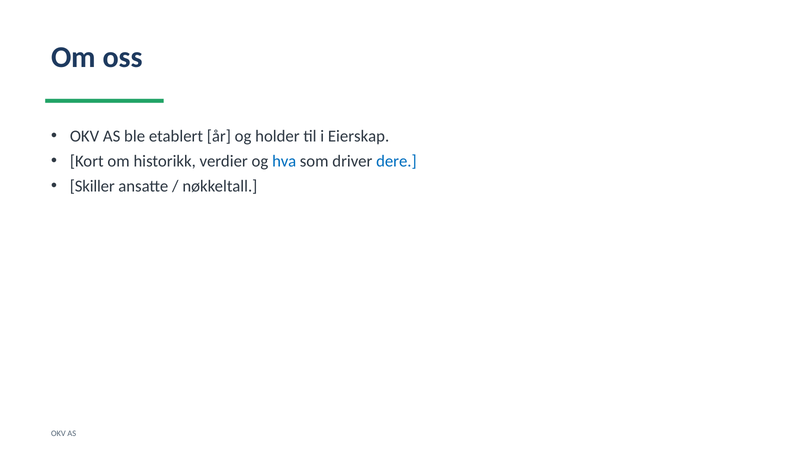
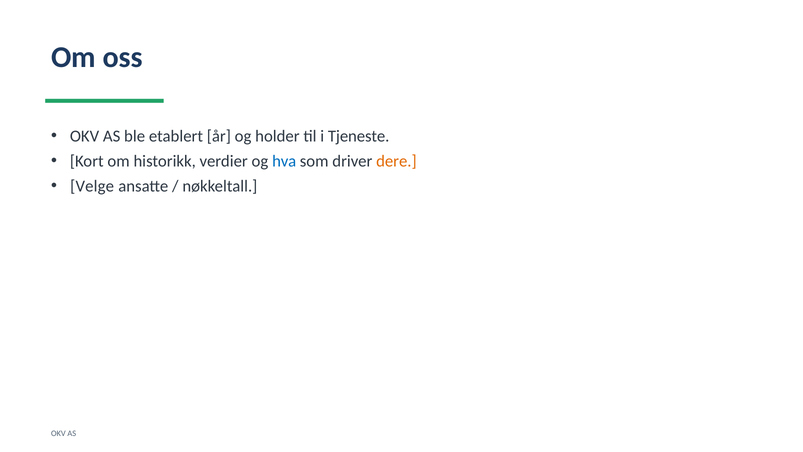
Eierskap: Eierskap -> Tjeneste (359, 136)
dere colour: blue -> orange (396, 161)
Skiller: Skiller -> Velge (92, 186)
